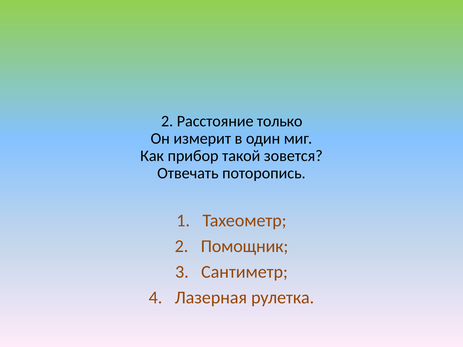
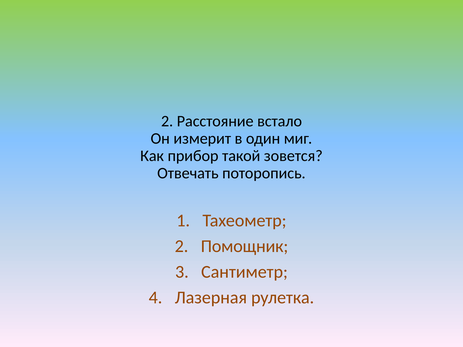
только: только -> встало (280, 121)
